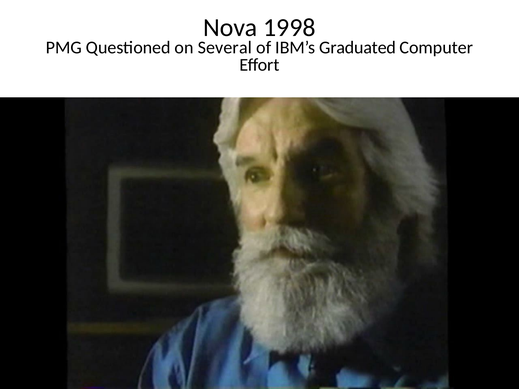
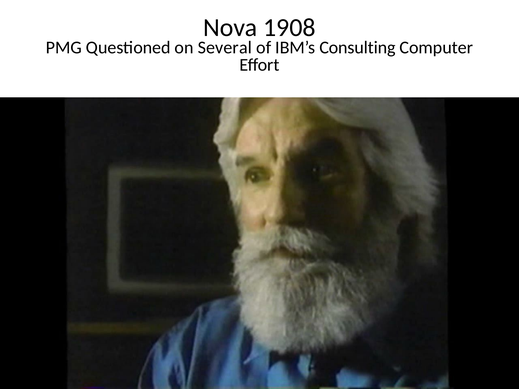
1998: 1998 -> 1908 (289, 28)
Graduated: Graduated -> Consulting (358, 48)
